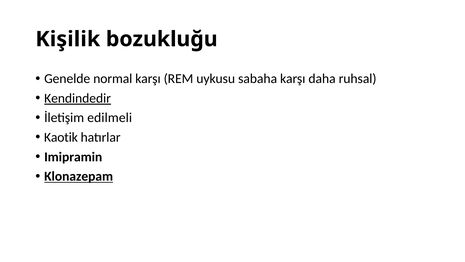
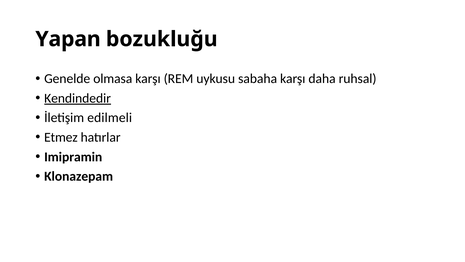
Kişilik: Kişilik -> Yapan (68, 39)
normal: normal -> olmasa (113, 79)
Kaotik: Kaotik -> Etmez (61, 137)
Klonazepam underline: present -> none (79, 176)
